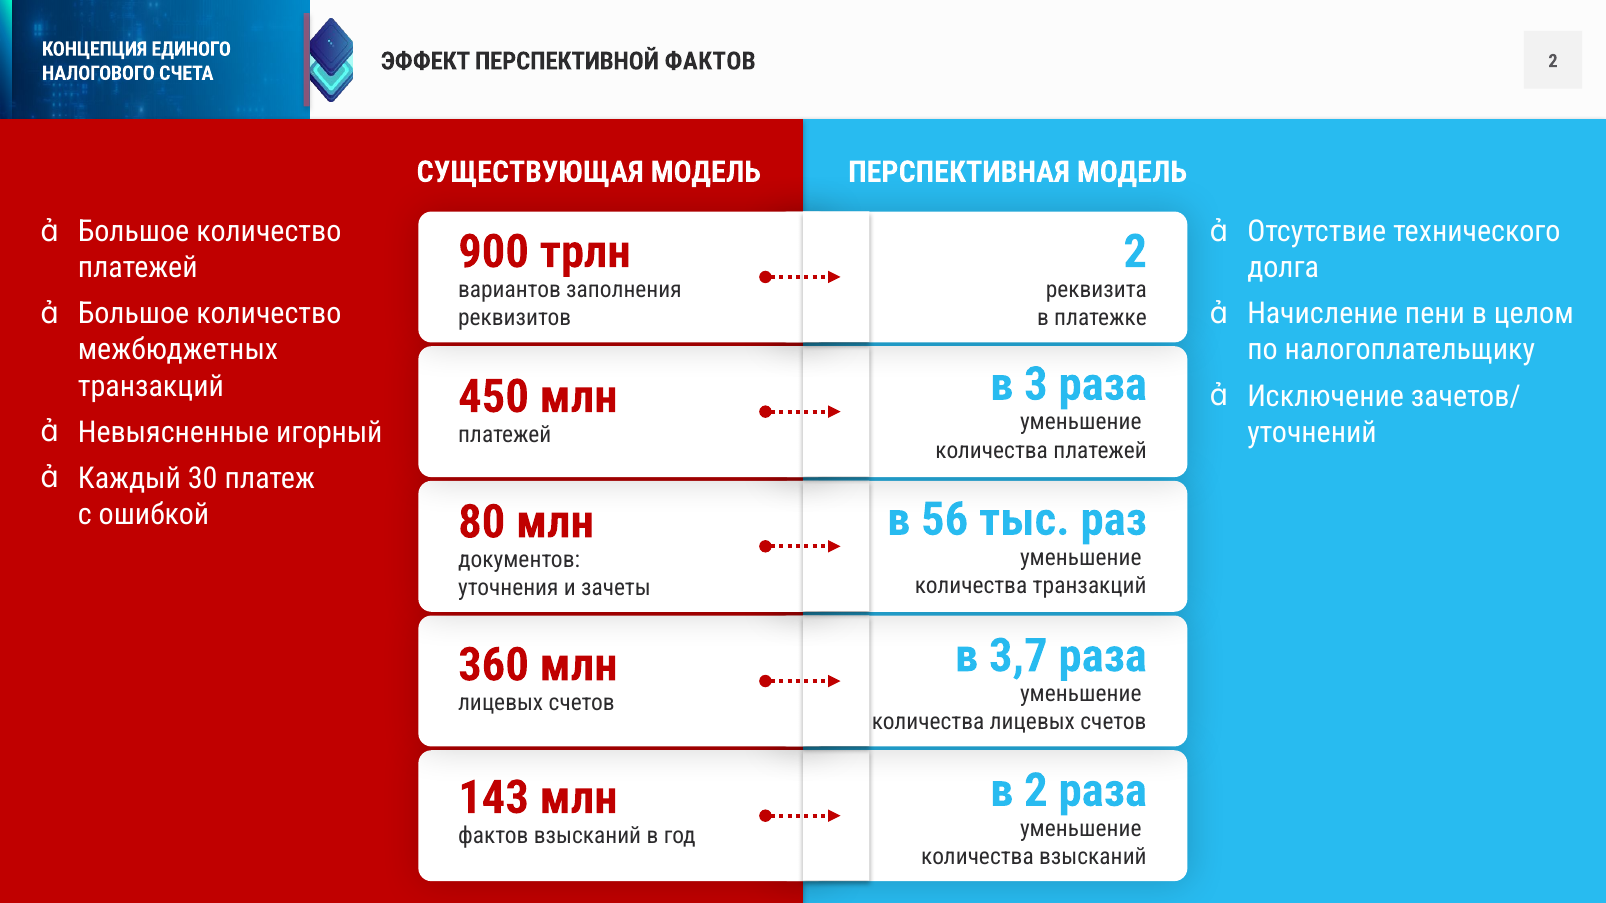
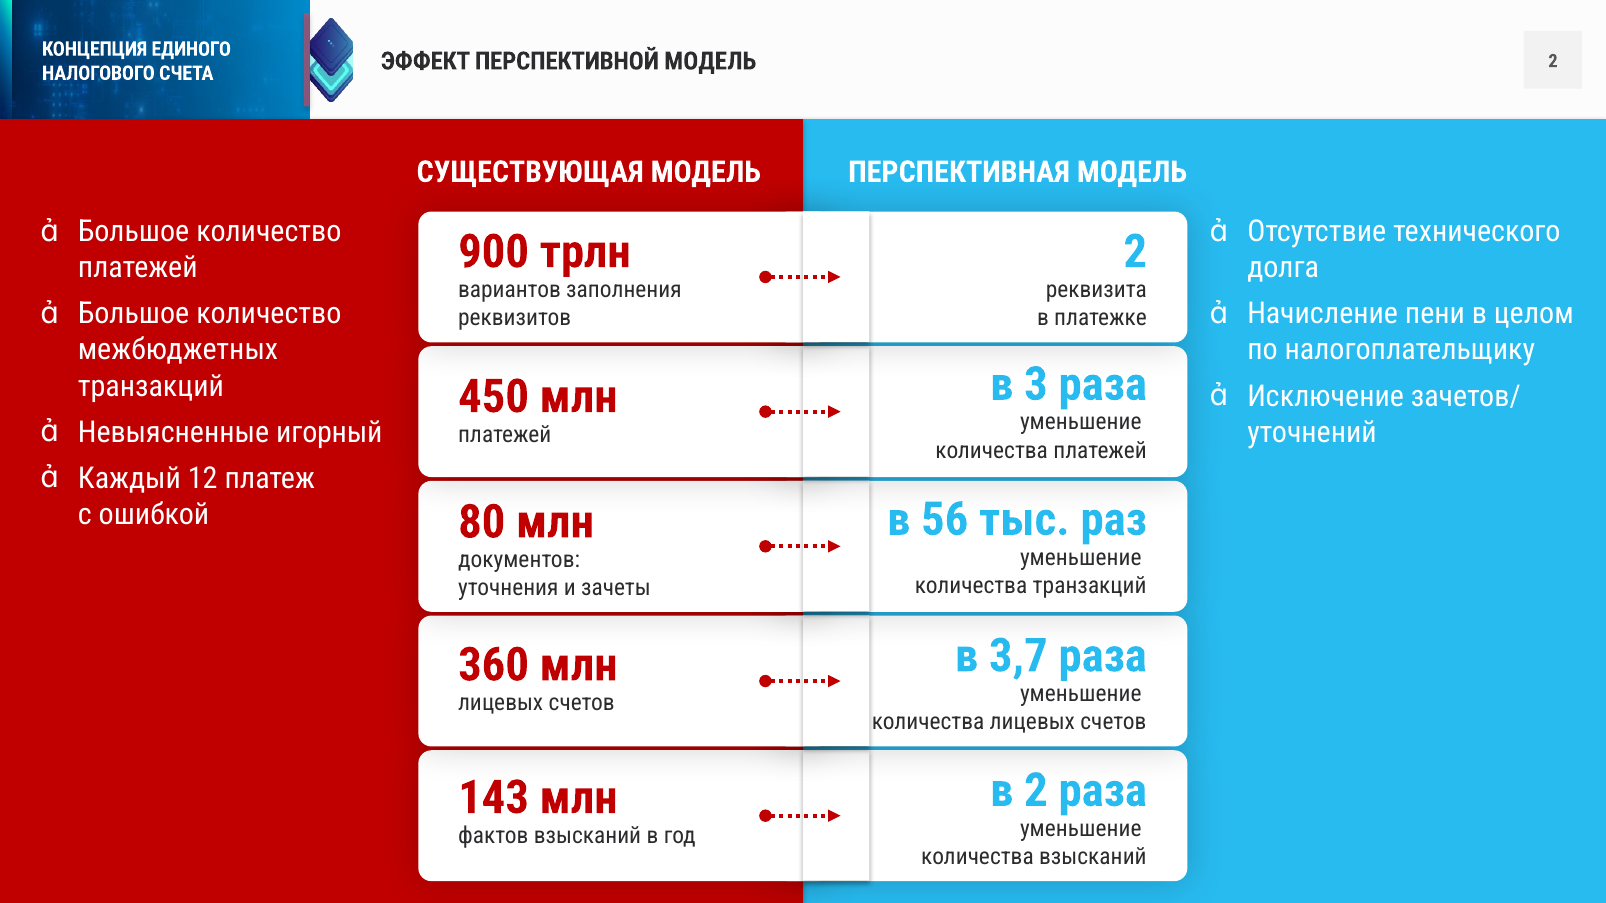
ПЕРСПЕКТИВНОЙ ФАКТОВ: ФАКТОВ -> МОДЕЛЬ (710, 61)
30: 30 -> 12 (203, 479)
